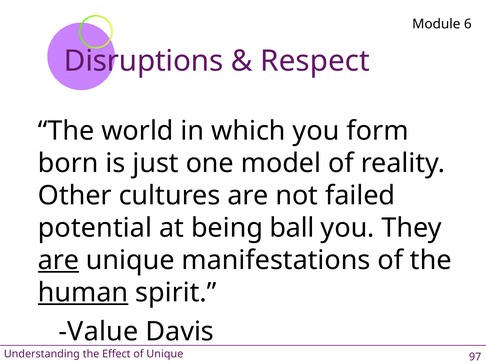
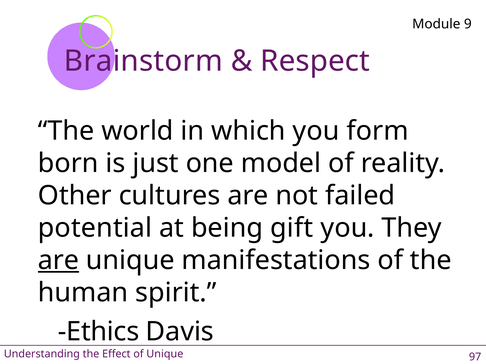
6: 6 -> 9 (468, 24)
Disruptions: Disruptions -> Brainstorm (143, 61)
ball: ball -> gift (292, 228)
human underline: present -> none (83, 293)
Value: Value -> Ethics (99, 332)
